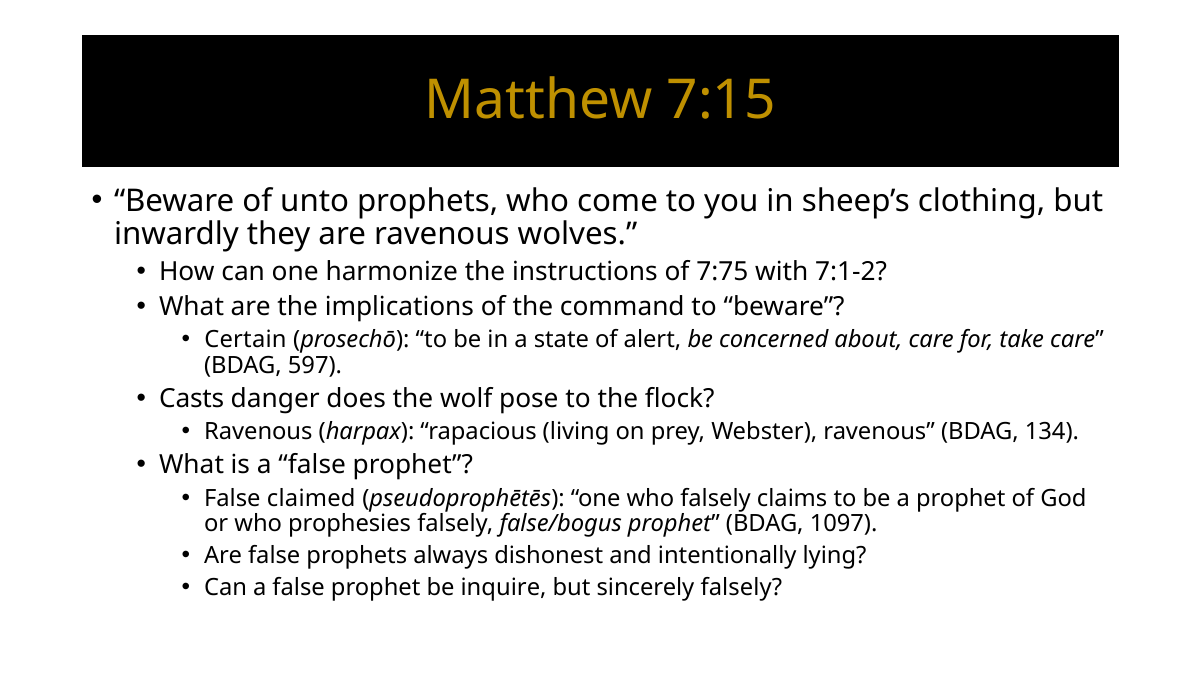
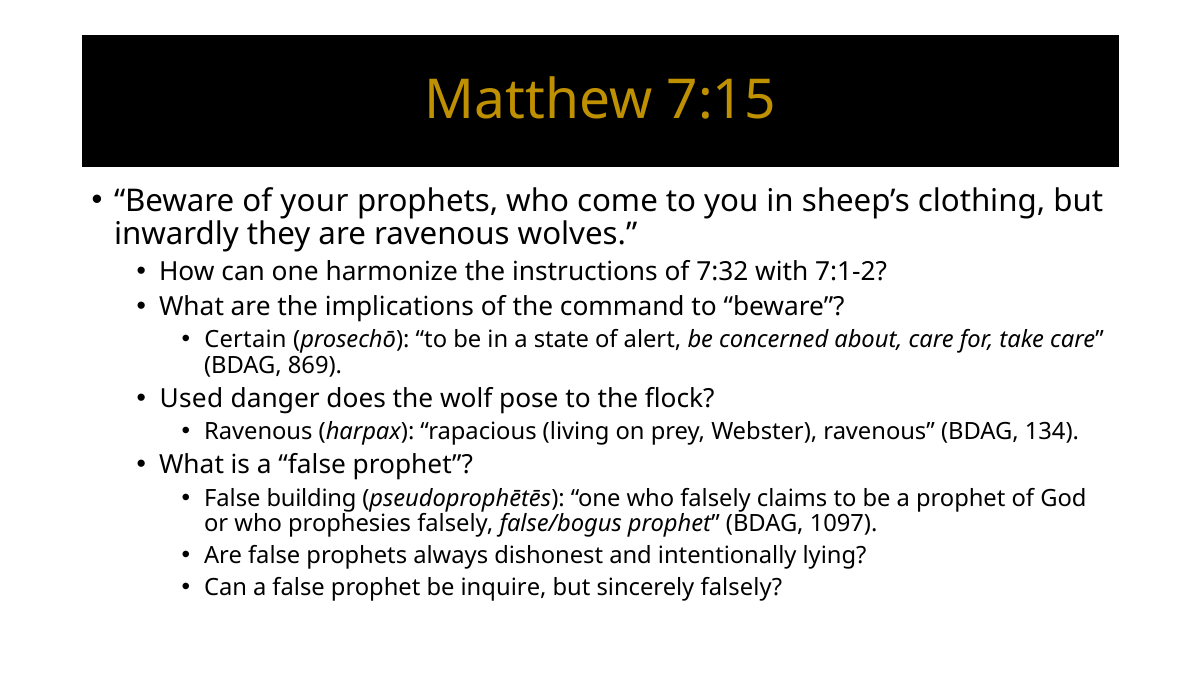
unto: unto -> your (314, 201)
7:75: 7:75 -> 7:32 (722, 272)
597: 597 -> 869 (315, 366)
Casts: Casts -> Used (191, 399)
claimed: claimed -> building (311, 499)
